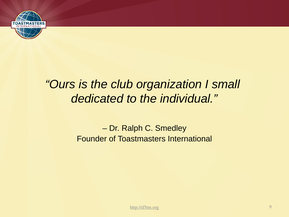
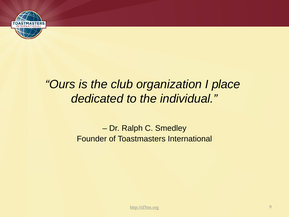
small: small -> place (226, 84)
